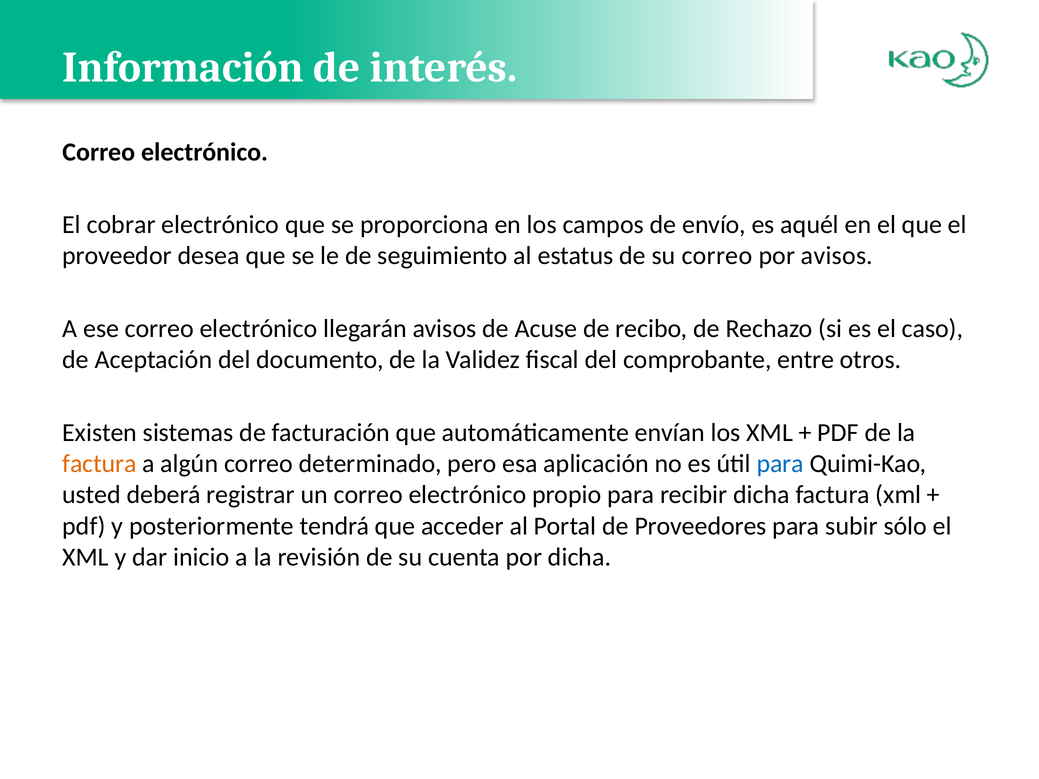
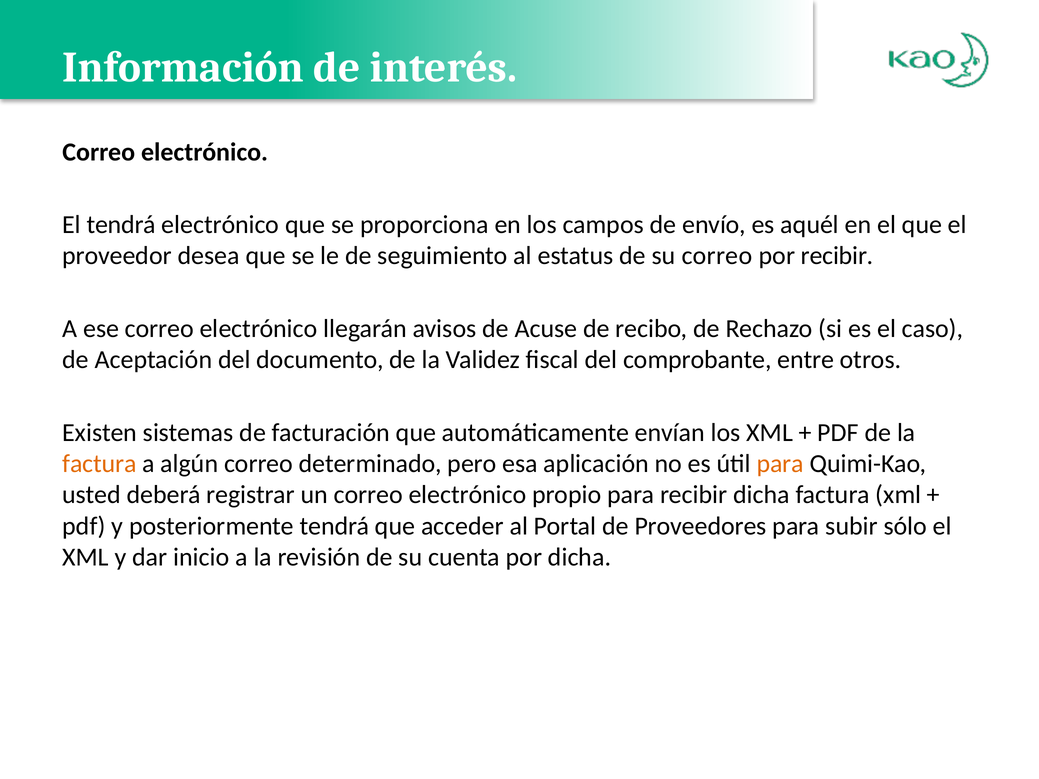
El cobrar: cobrar -> tendrá (121, 225)
por avisos: avisos -> recibir (837, 256)
para colour: blue -> orange (780, 464)
